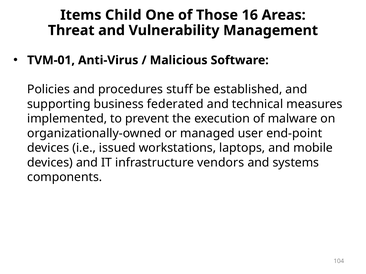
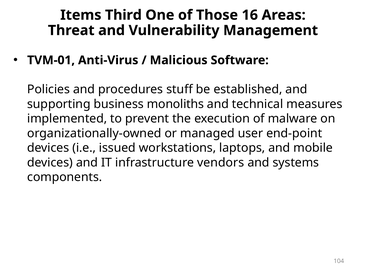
Child: Child -> Third (123, 15)
federated: federated -> monoliths (175, 104)
